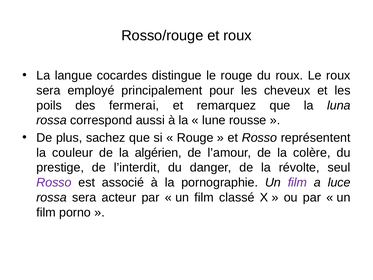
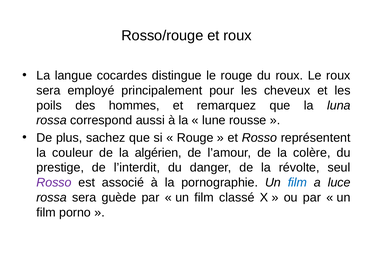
fermerai: fermerai -> hommes (134, 105)
film colour: purple -> blue (297, 182)
acteur: acteur -> guède (119, 197)
